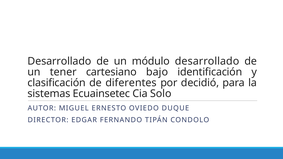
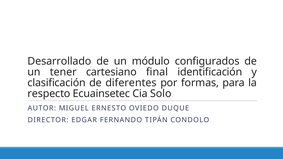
módulo desarrollado: desarrollado -> configurados (207, 61)
bajo: bajo -> final (157, 72)
decidió: decidió -> formas (200, 83)
sistemas: sistemas -> respecto (49, 94)
